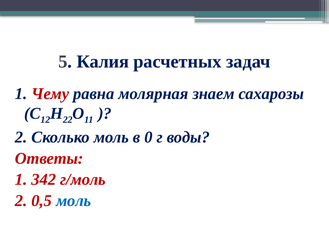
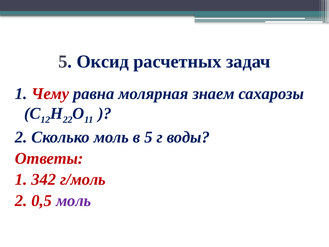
Калия: Калия -> Оксид (103, 62)
в 0: 0 -> 5 (149, 137)
моль colour: blue -> purple (74, 200)
